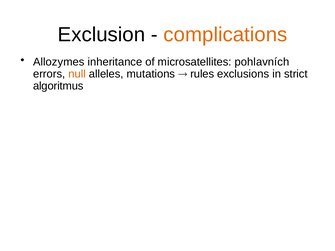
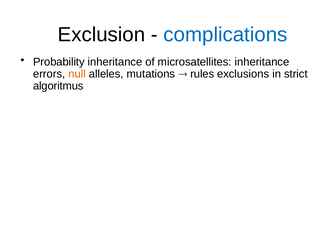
complications colour: orange -> blue (225, 35)
Allozymes: Allozymes -> Probability (59, 62)
microsatellites pohlavních: pohlavních -> inheritance (262, 62)
